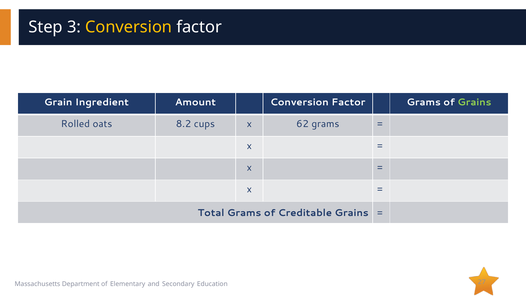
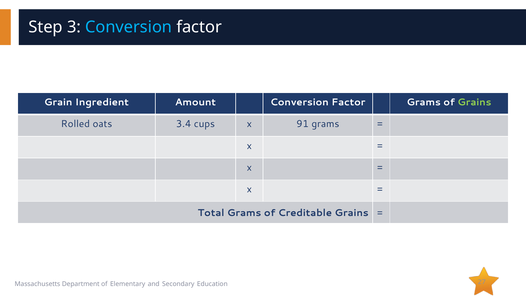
Conversion colour: yellow -> light blue (129, 27)
8.2: 8.2 -> 3.4 (184, 124)
62: 62 -> 91 (303, 124)
